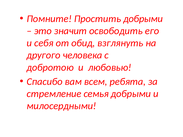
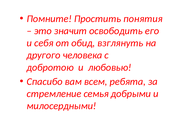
Простить добрыми: добрыми -> понятия (143, 19)
